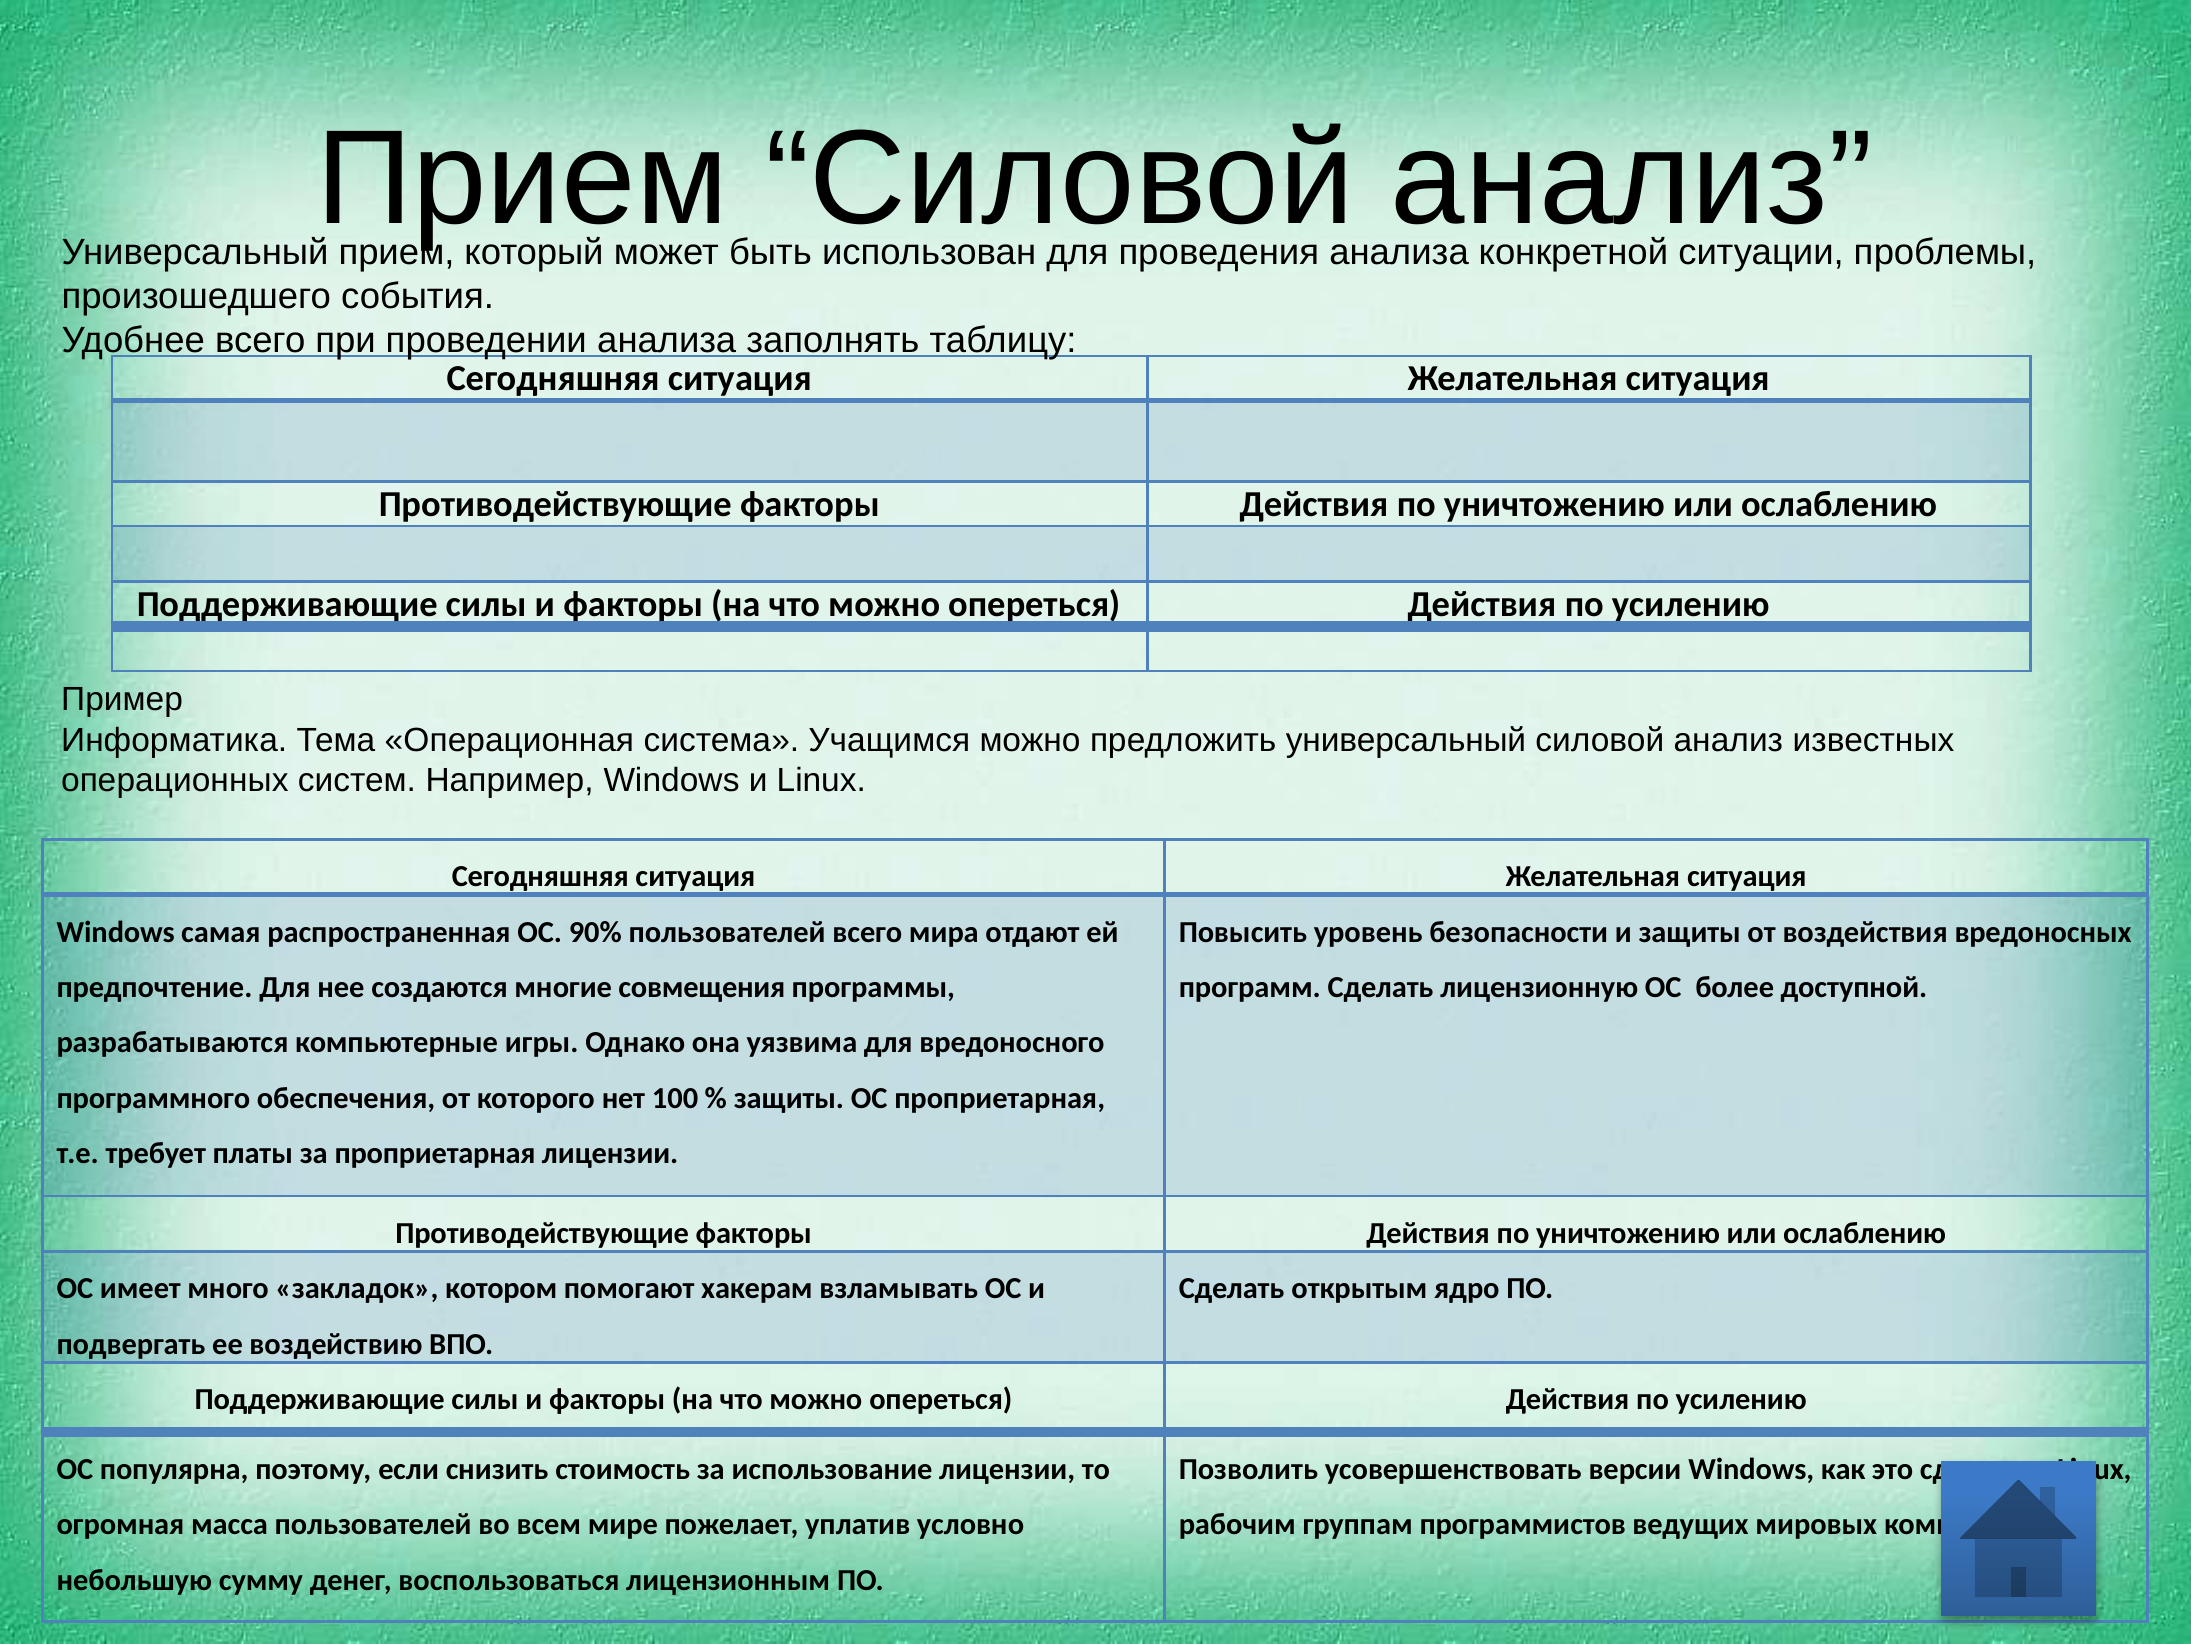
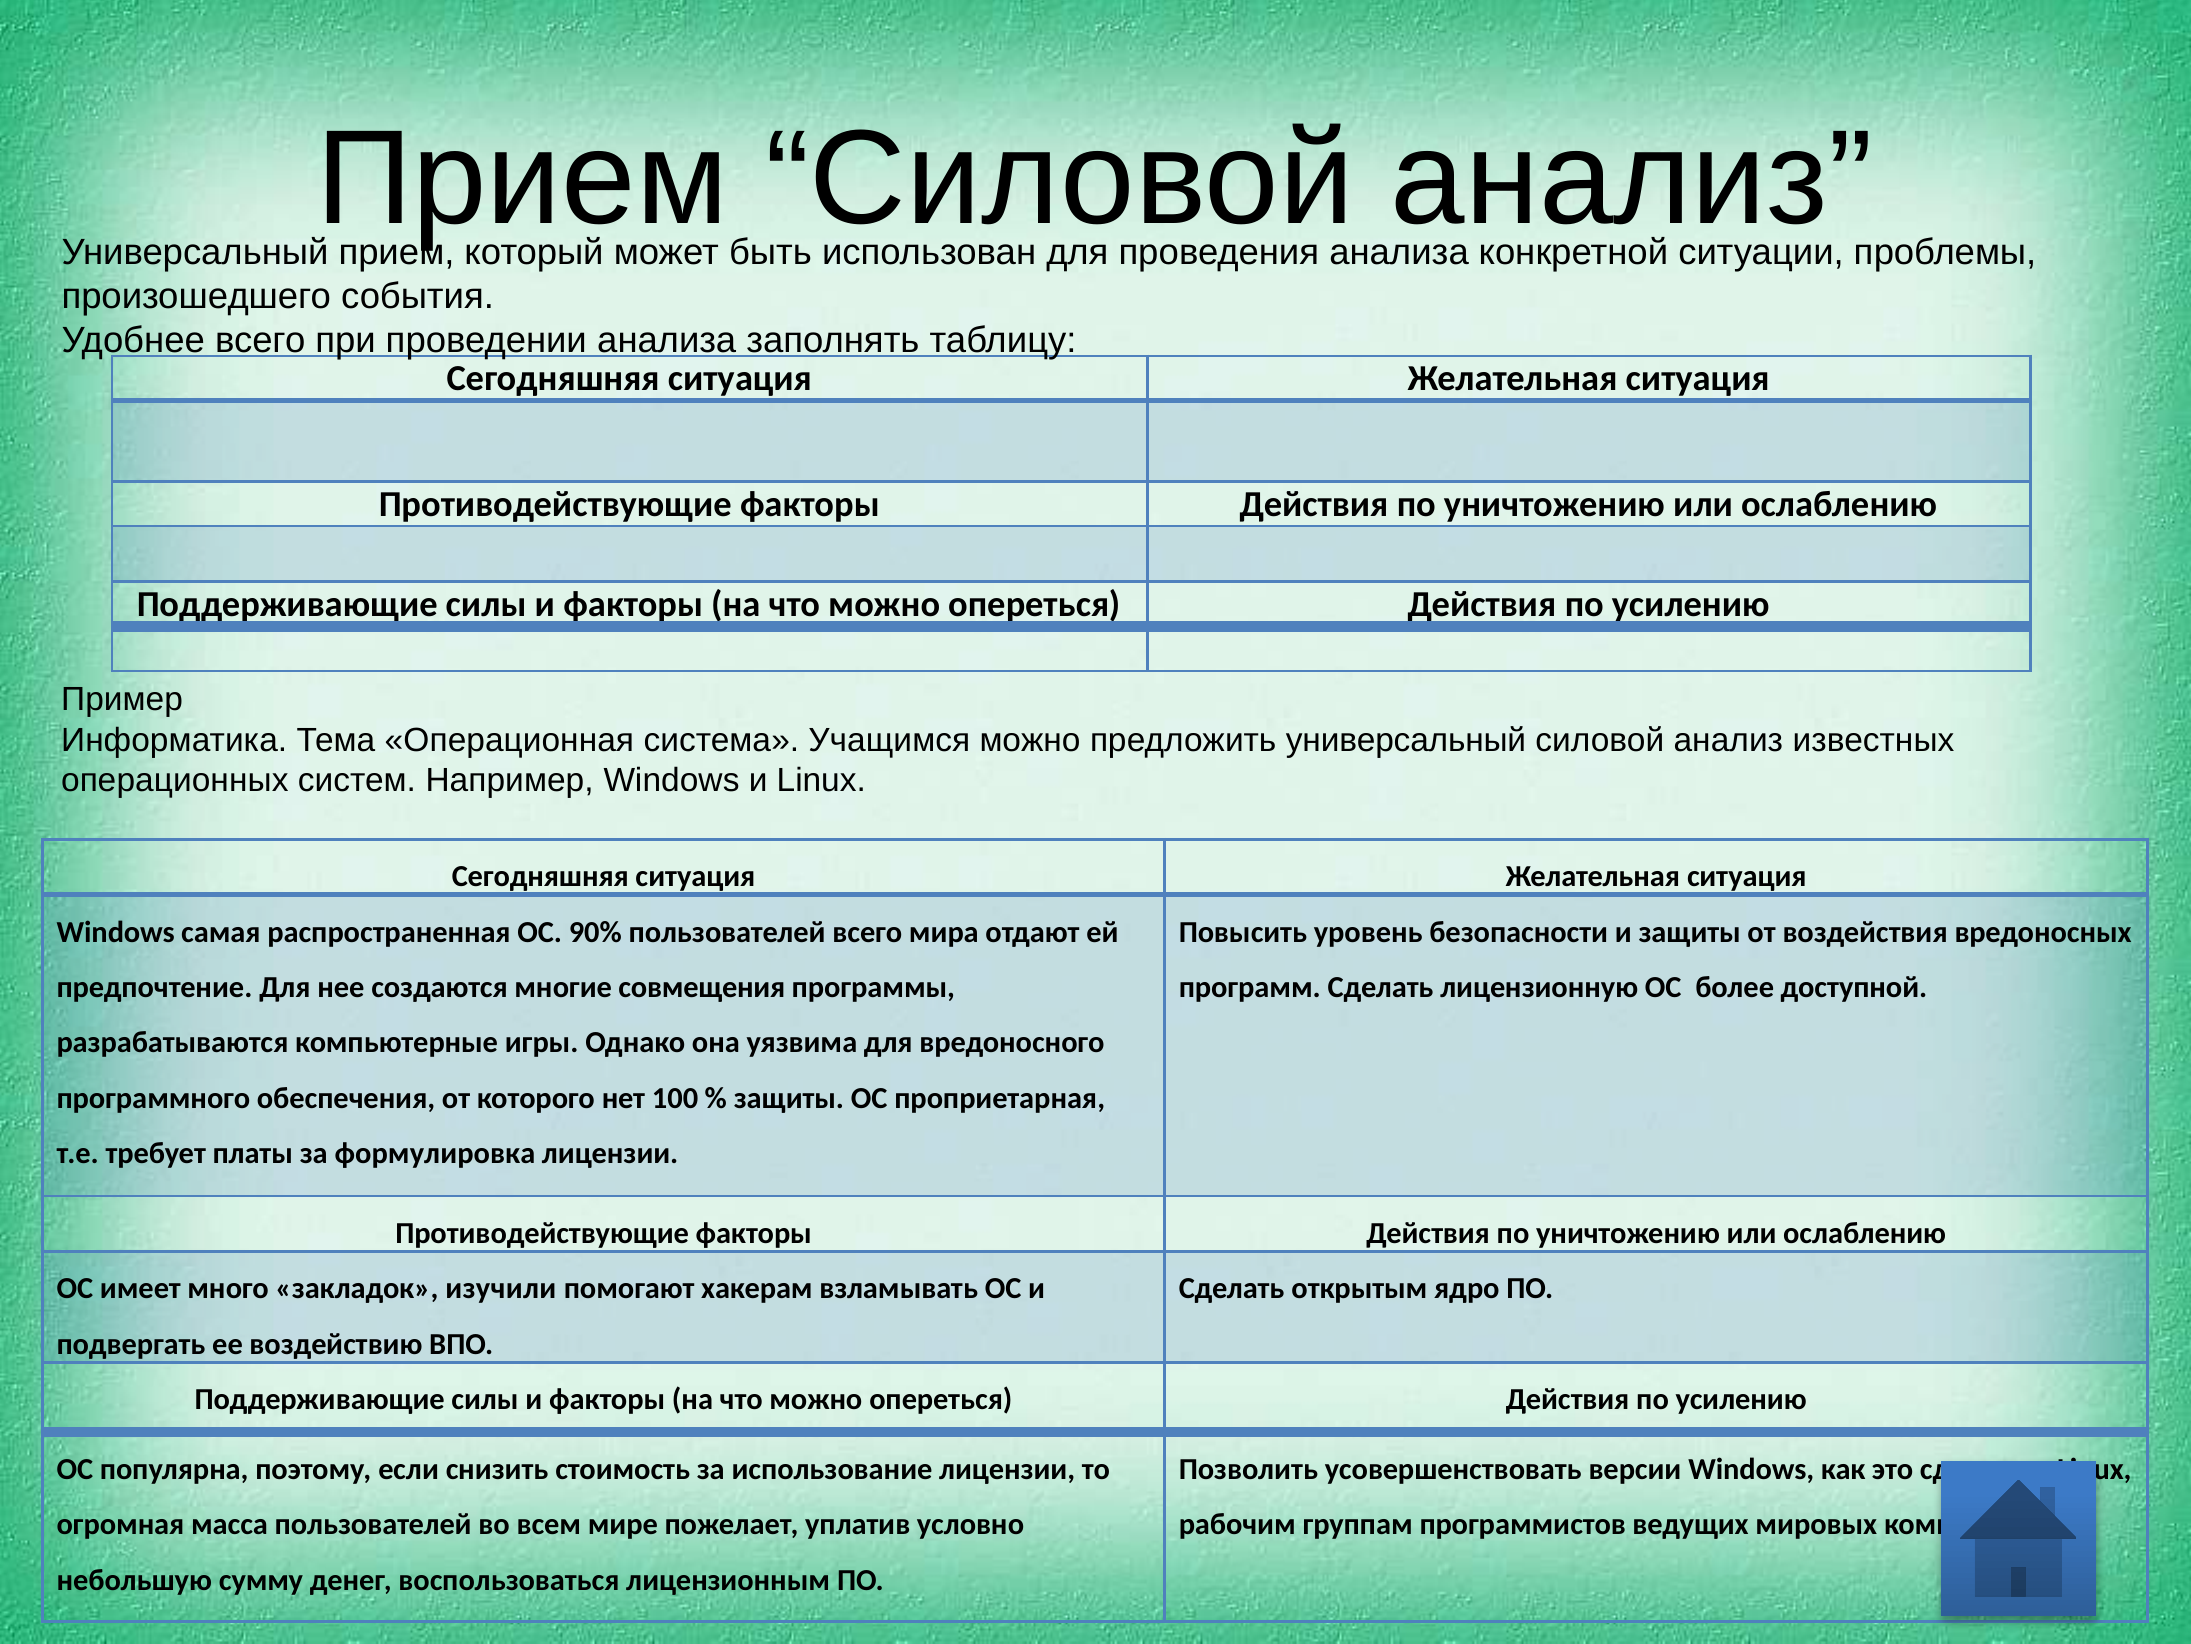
за проприетарная: проприетарная -> формулировка (435, 1153)
котором: котором -> изучили (501, 1288)
